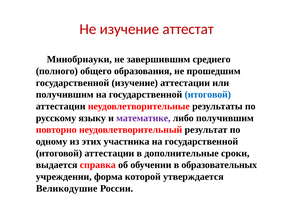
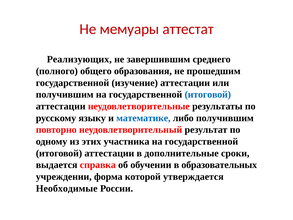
Не изучение: изучение -> мемуары (129, 29)
Минобрнауки: Минобрнауки -> Реализующих (79, 59)
математике colour: purple -> blue (143, 118)
Великодушие: Великодушие -> Необходимые (67, 188)
